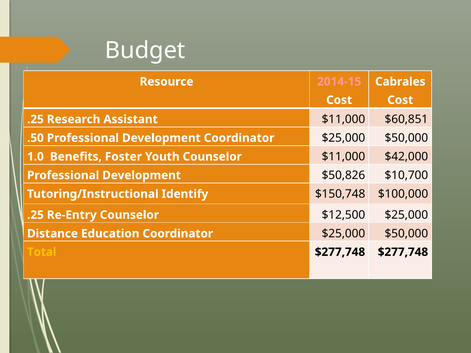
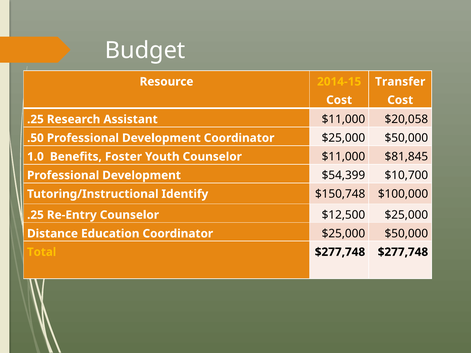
2014-15 colour: pink -> yellow (339, 82)
Cabrales: Cabrales -> Transfer (400, 82)
$60,851: $60,851 -> $20,058 (406, 119)
$42,000: $42,000 -> $81,845 (406, 157)
$50,826: $50,826 -> $54,399 (343, 175)
